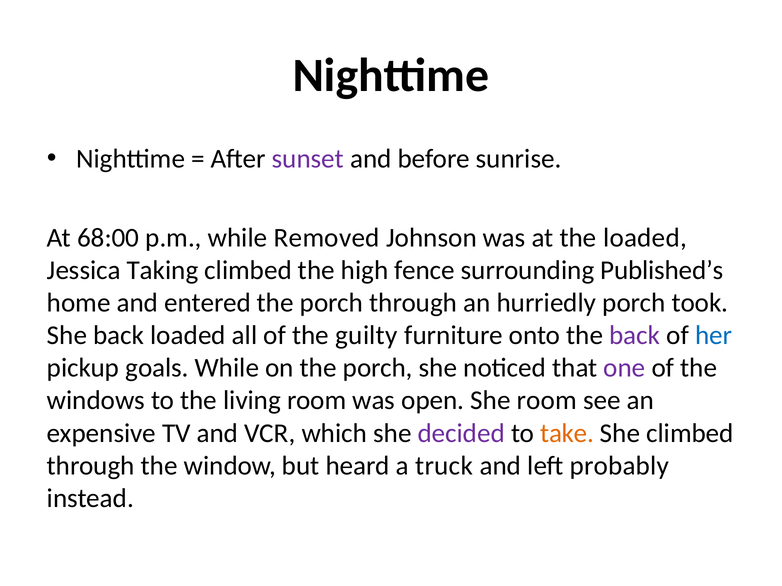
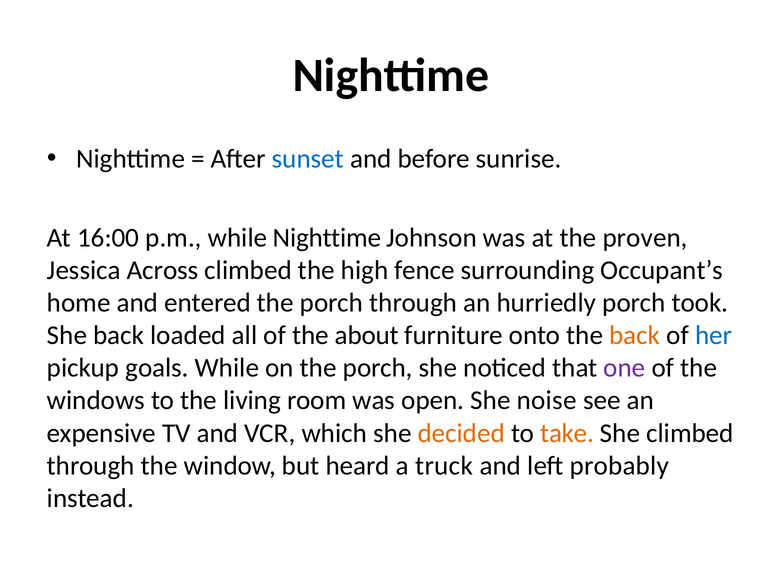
sunset colour: purple -> blue (308, 159)
68:00: 68:00 -> 16:00 (108, 238)
while Removed: Removed -> Nighttime (327, 238)
the loaded: loaded -> proven (645, 238)
Taking: Taking -> Across (163, 271)
Published’s: Published’s -> Occupant’s (662, 271)
guilty: guilty -> about (367, 336)
back colour: purple -> orange (635, 336)
She room: room -> noise (547, 401)
decided colour: purple -> orange (461, 433)
